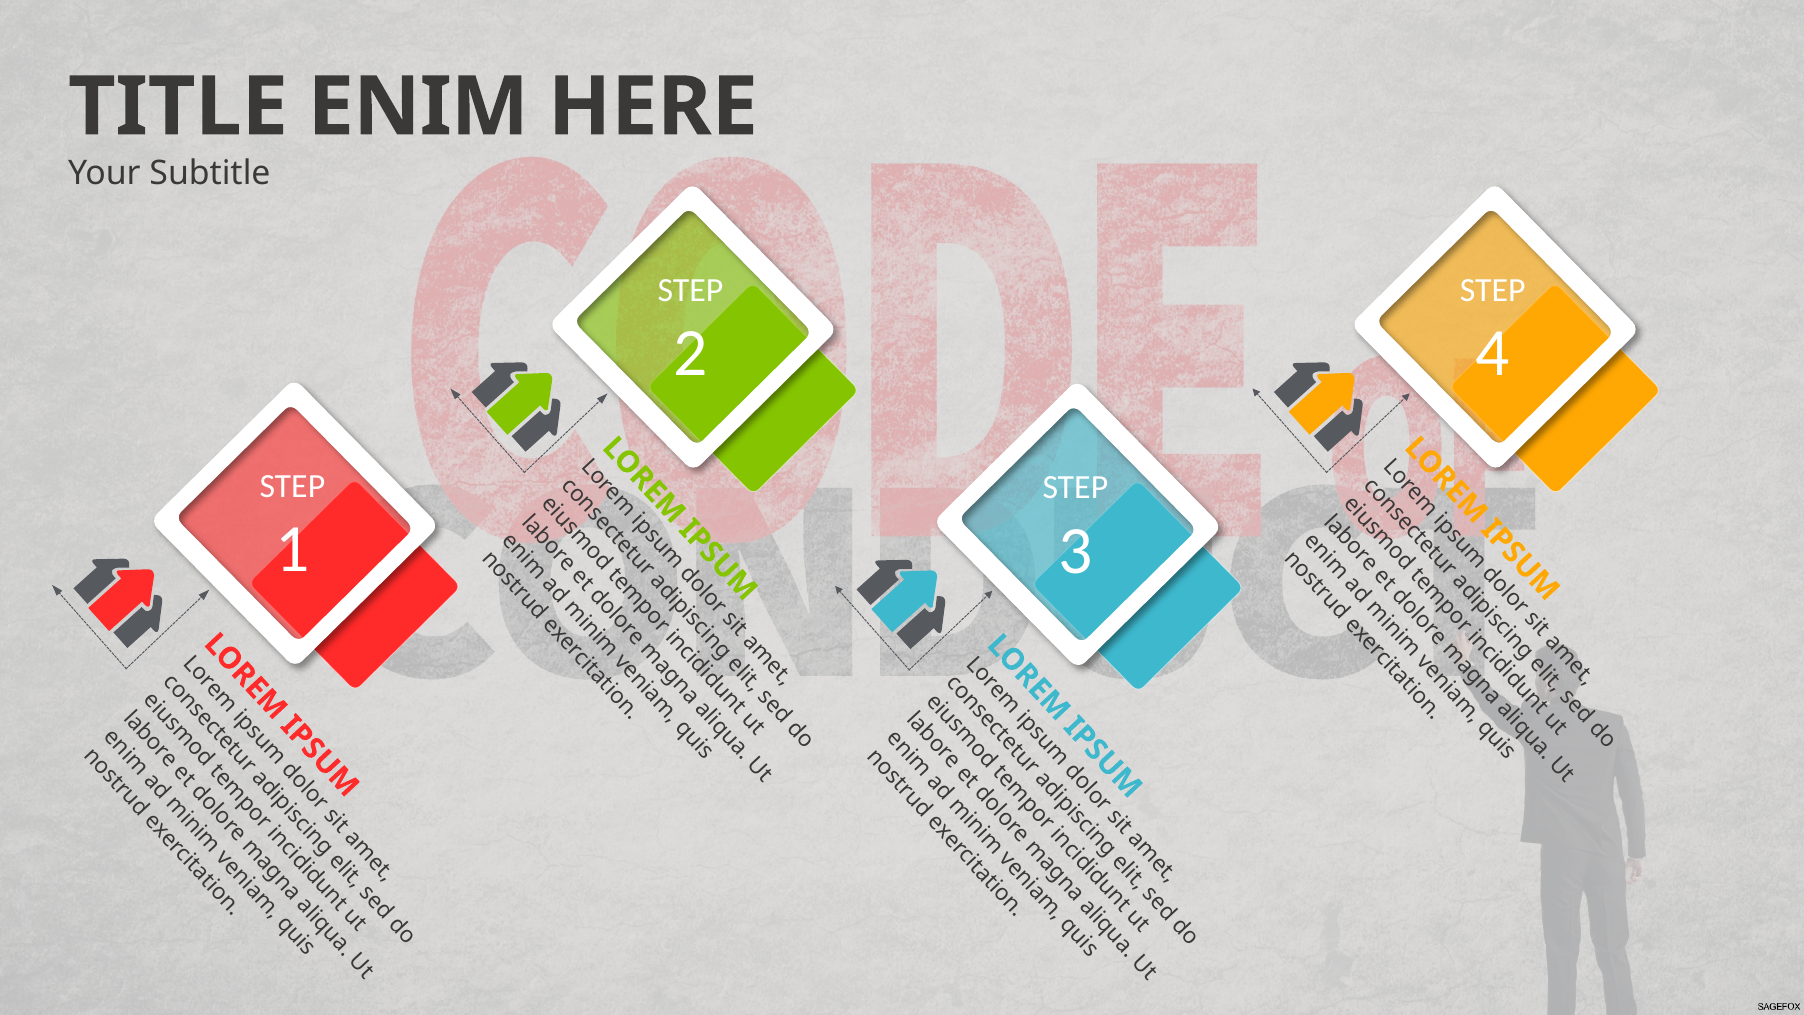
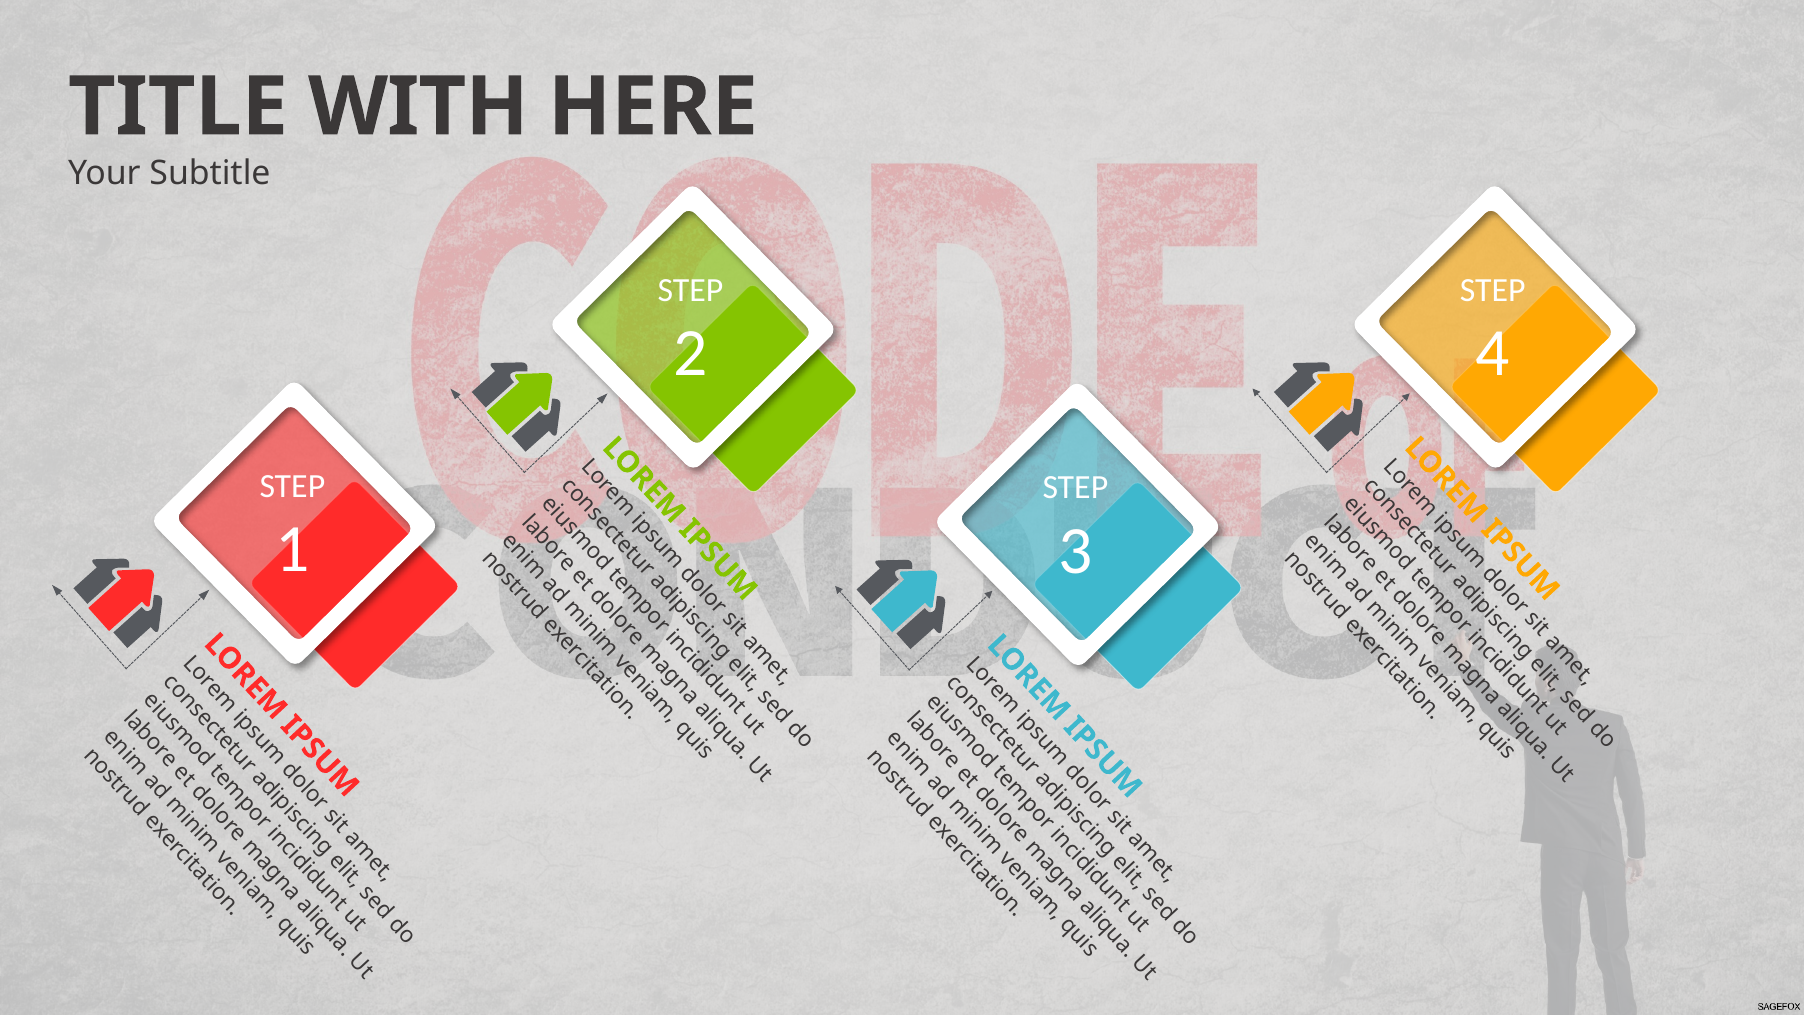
ENIM: ENIM -> WITH (418, 107)
